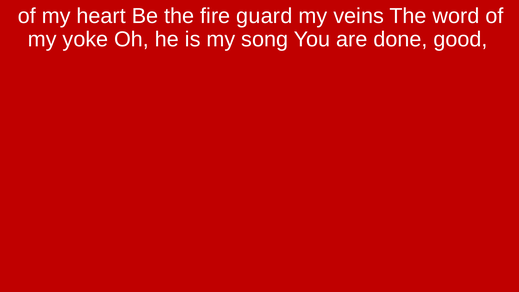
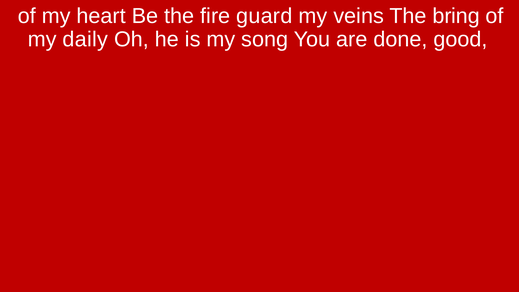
word: word -> bring (456, 16)
yoke: yoke -> daily (85, 39)
